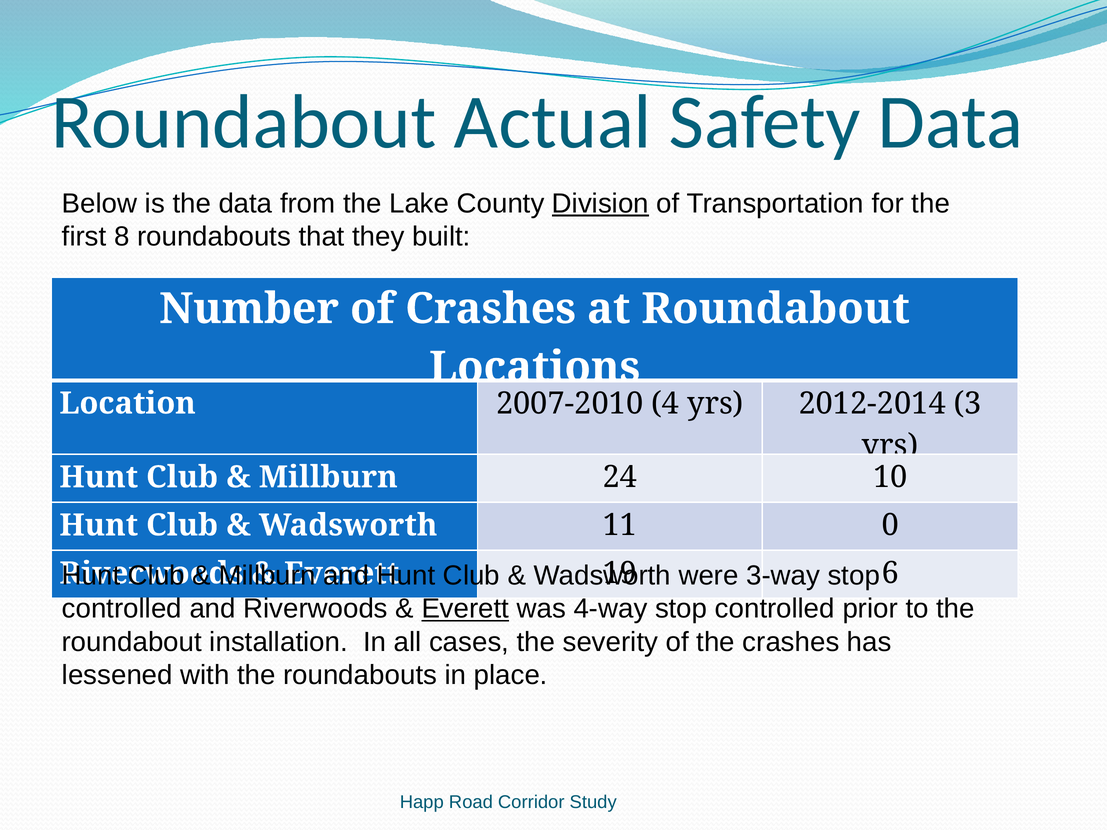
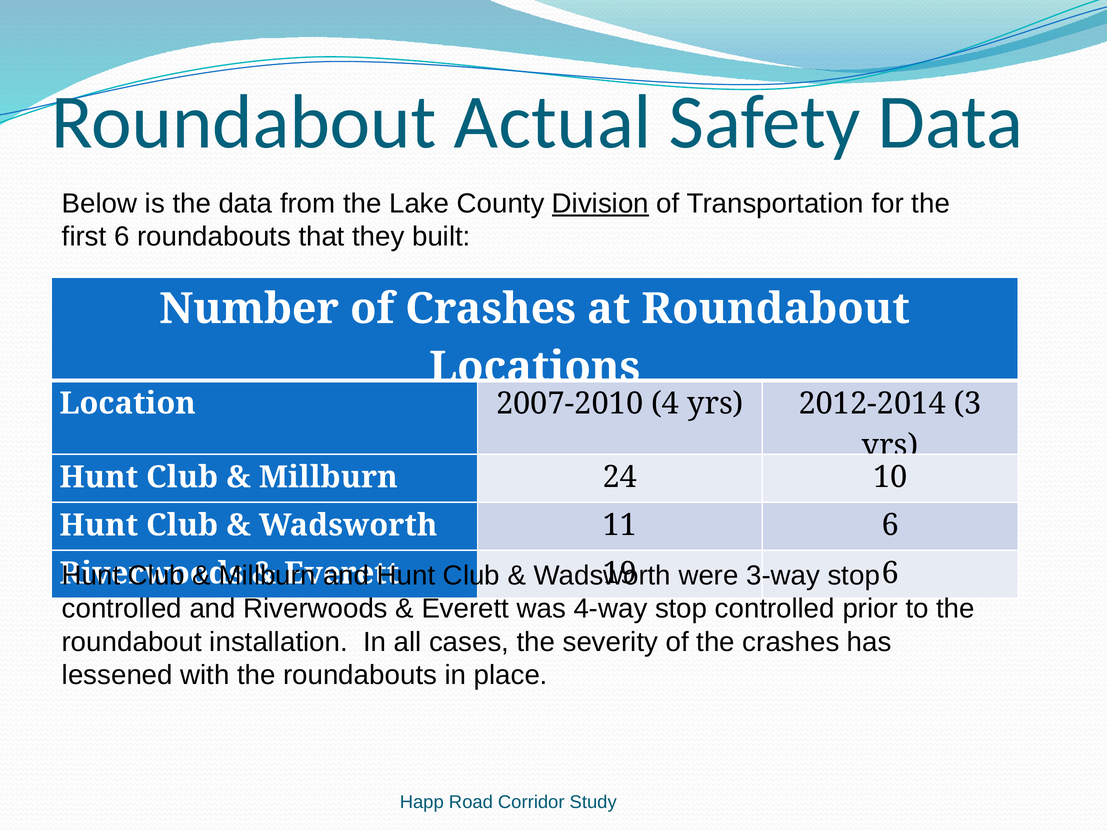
first 8: 8 -> 6 (122, 237)
11 0: 0 -> 6 (890, 525)
Everett underline: present -> none (465, 609)
